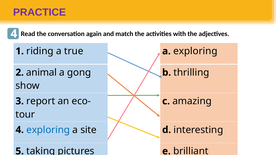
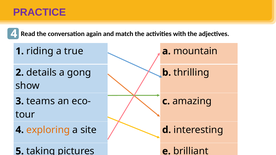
a exploring: exploring -> mountain (195, 51)
animal: animal -> details (41, 73)
report: report -> teams (41, 101)
exploring colour: blue -> orange (48, 130)
